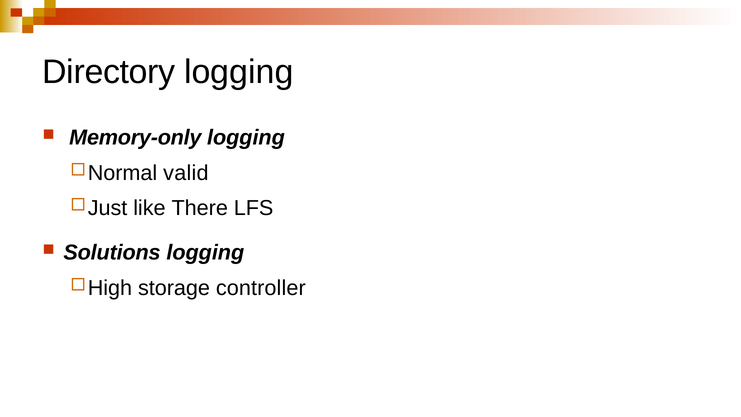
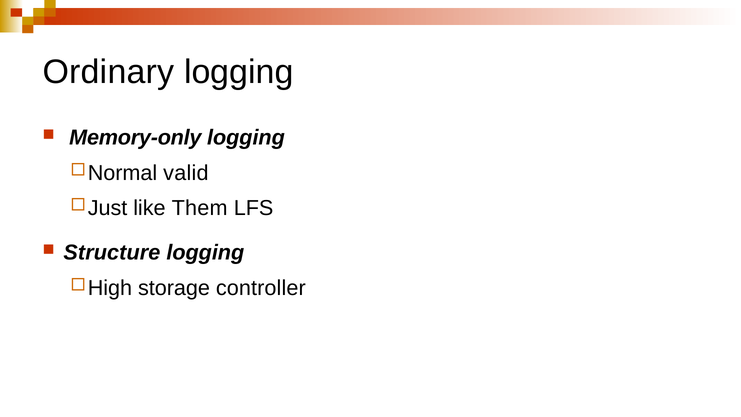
Directory: Directory -> Ordinary (109, 72)
There: There -> Them (200, 208)
Solutions: Solutions -> Structure (112, 253)
